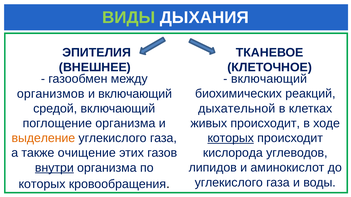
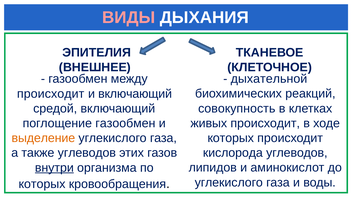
ВИДЫ colour: light green -> pink (129, 18)
включающий: включающий -> дыхательной (269, 79)
организмов: организмов -> происходит (51, 94)
дыхательной: дыхательной -> совокупность (237, 109)
поглощение организма: организма -> газообмен (125, 124)
которых underline: present -> none (231, 138)
также очищение: очищение -> углеводов (87, 153)
